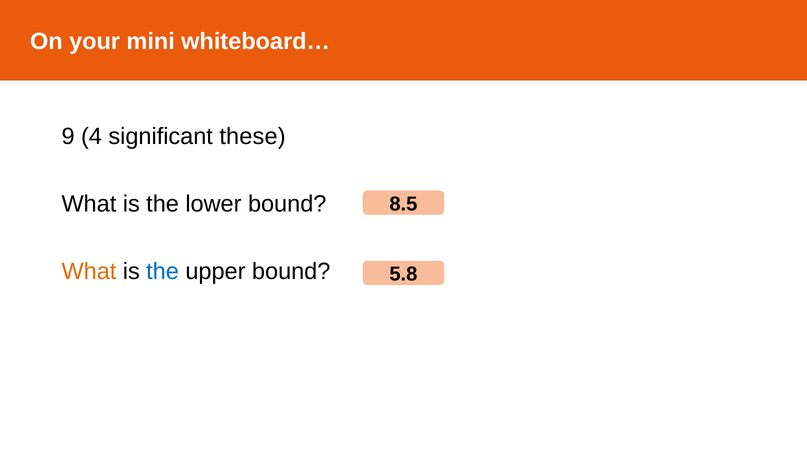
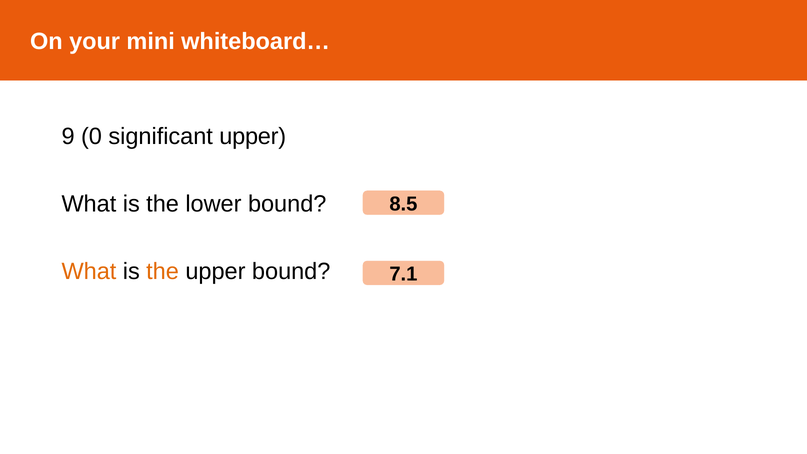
4: 4 -> 0 (92, 136)
significant these: these -> upper (253, 136)
the colour: blue -> orange (163, 272)
5.8: 5.8 -> 7.1 (403, 274)
